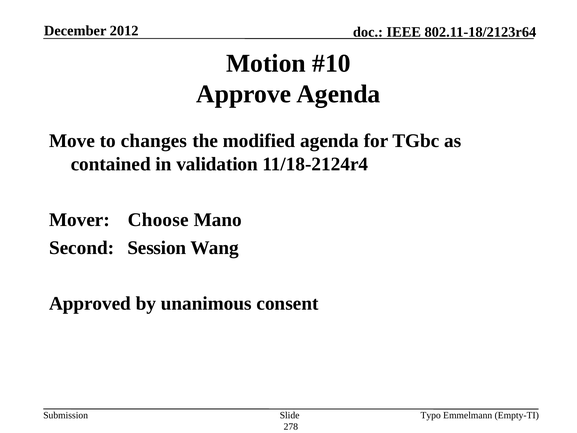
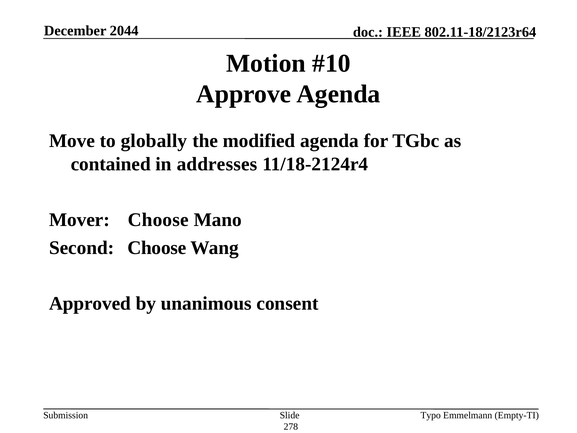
2012: 2012 -> 2044 (124, 31)
changes: changes -> globally (154, 141)
validation: validation -> addresses (217, 164)
Second Session: Session -> Choose (157, 248)
